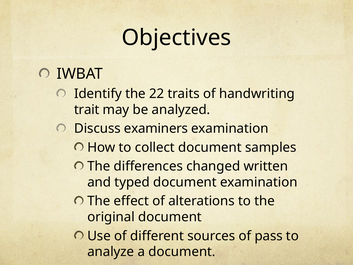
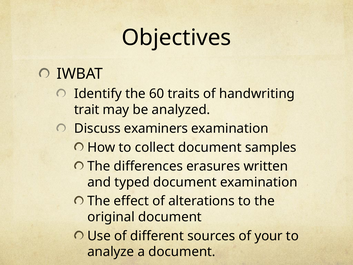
22: 22 -> 60 (157, 94)
changed: changed -> erasures (213, 166)
pass: pass -> your (269, 236)
